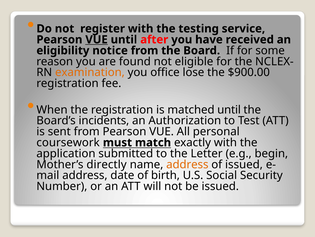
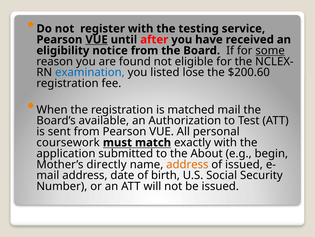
some underline: none -> present (270, 50)
examination colour: orange -> blue (90, 72)
office: office -> listed (165, 72)
$900.00: $900.00 -> $200.60 (249, 72)
matched until: until -> mail (229, 109)
incidents: incidents -> available (104, 120)
Letter: Letter -> About (207, 153)
